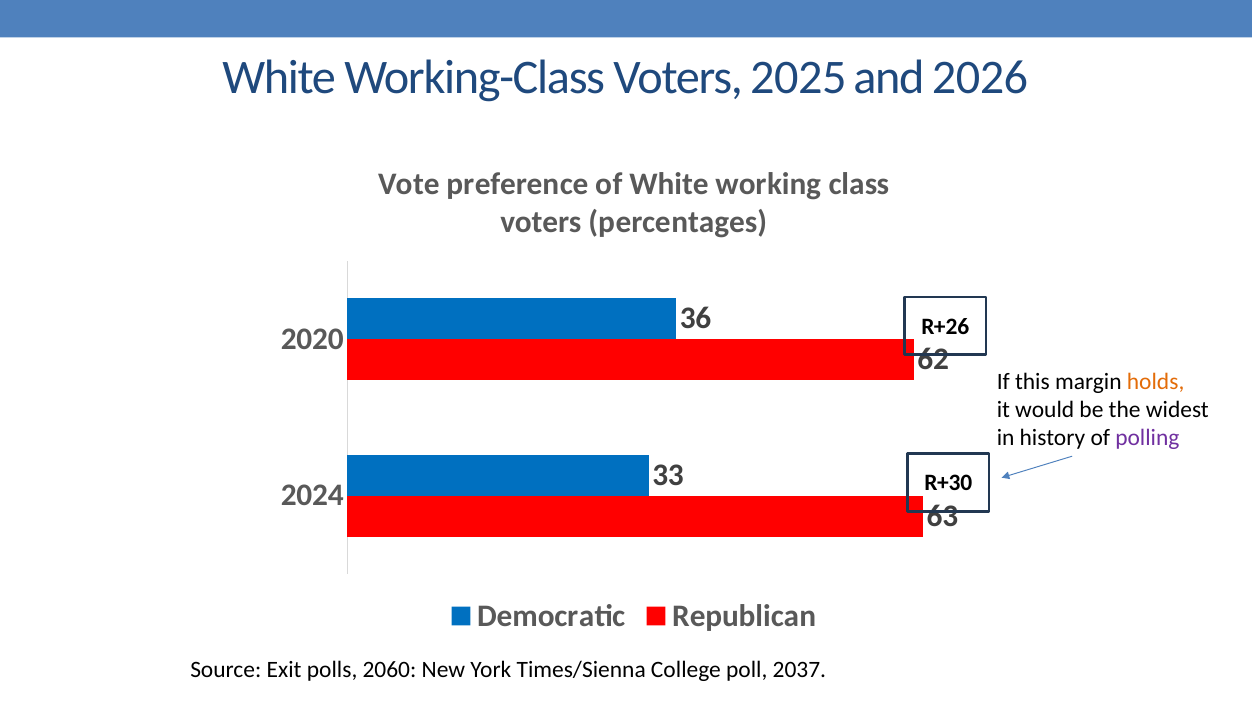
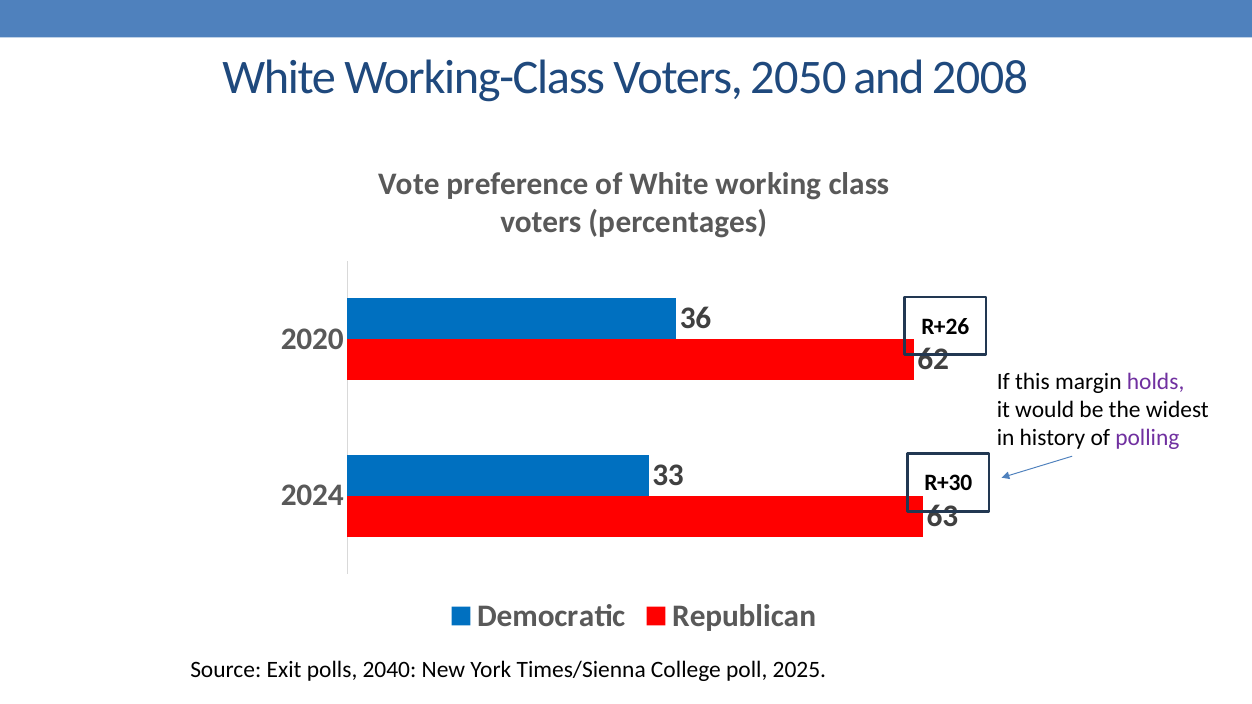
2025: 2025 -> 2050 (798, 78)
2026: 2026 -> 2008 (980, 78)
holds colour: orange -> purple (1156, 382)
2060: 2060 -> 2040 (389, 670)
2037: 2037 -> 2025 (799, 670)
